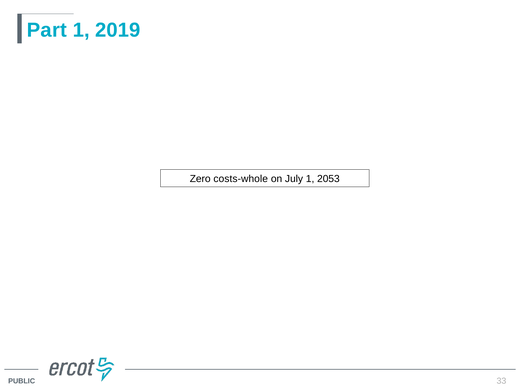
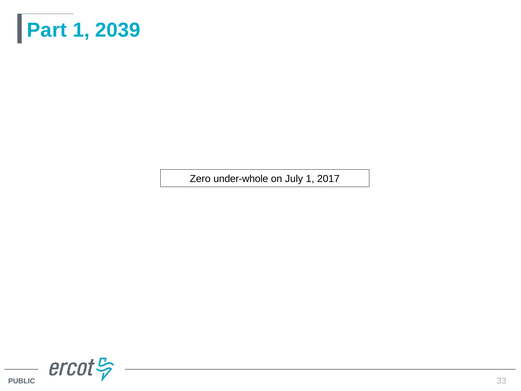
2019: 2019 -> 2039 (118, 30)
costs-whole: costs-whole -> under-whole (241, 179)
2053: 2053 -> 2017 (328, 179)
